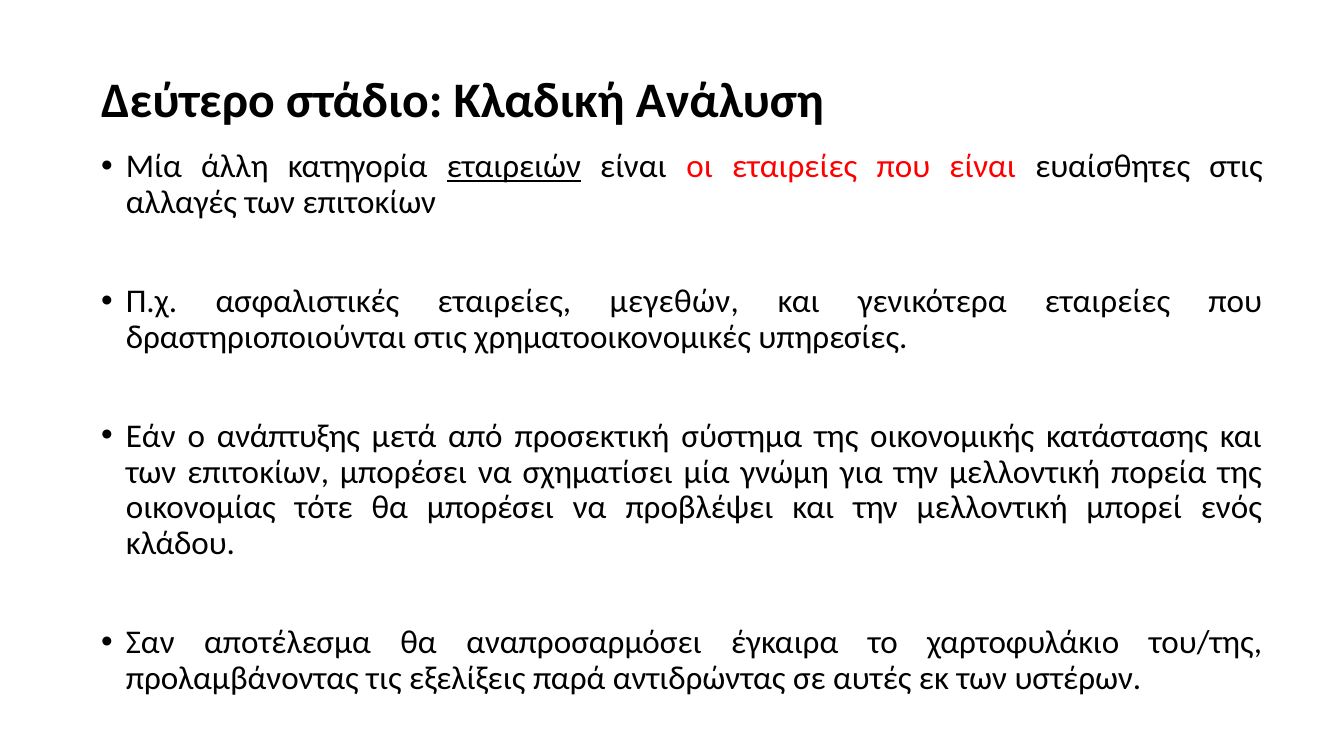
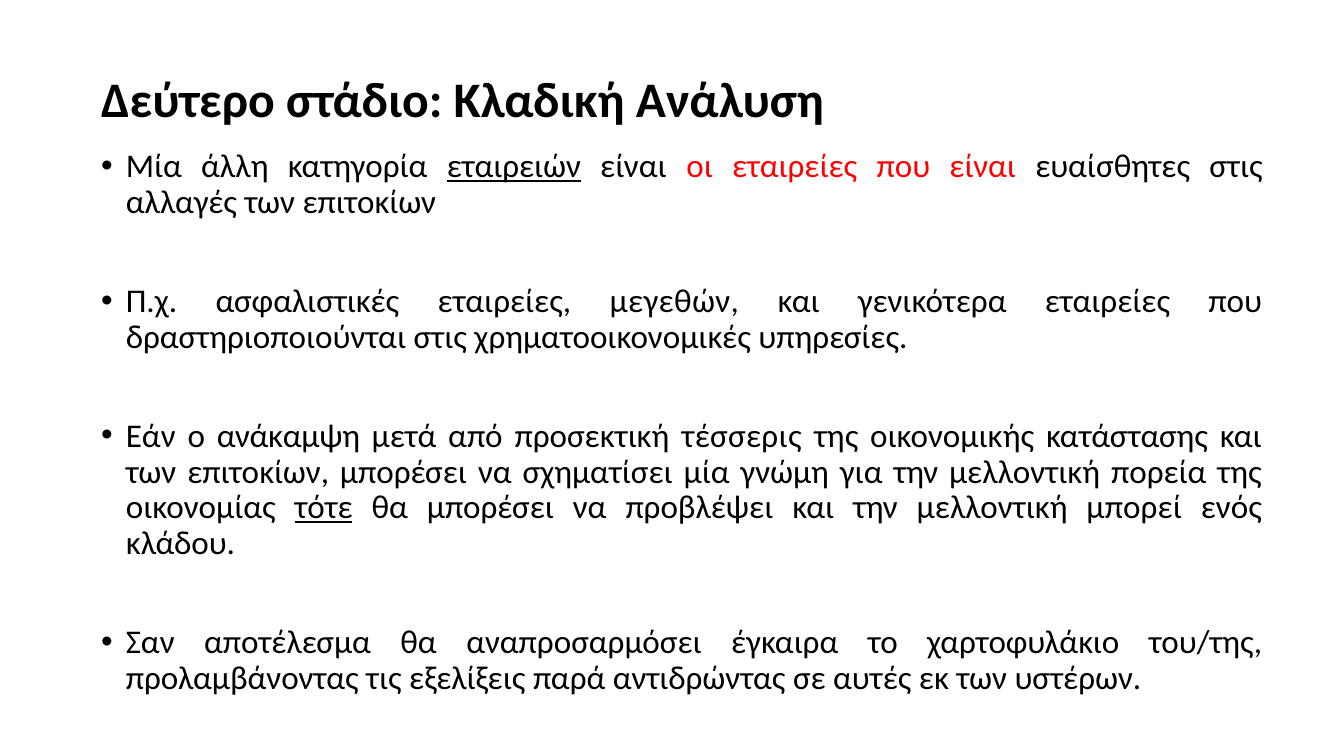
ανάπτυξης: ανάπτυξης -> ανάκαμψη (288, 437)
σύστημα: σύστημα -> τέσσερις (742, 437)
τότε underline: none -> present (324, 508)
